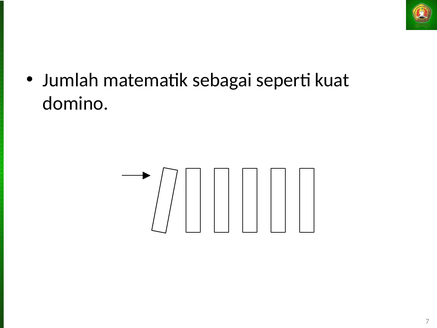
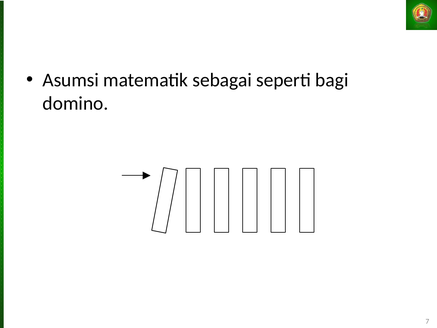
Jumlah: Jumlah -> Asumsi (71, 80)
kuat: kuat -> bagi (332, 80)
